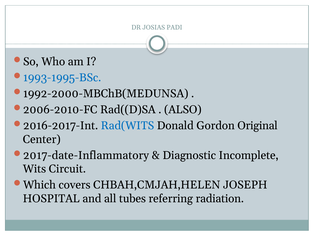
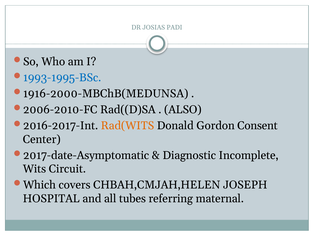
1992-2000-MBChB(MEDUNSA: 1992-2000-MBChB(MEDUNSA -> 1916-2000-MBChB(MEDUNSA (106, 94)
Rad(WITS colour: blue -> orange (127, 125)
Original: Original -> Consent (257, 125)
2017-date-Inflammatory: 2017-date-Inflammatory -> 2017-date-Asymptomatic (86, 155)
radiation: radiation -> maternal (220, 198)
